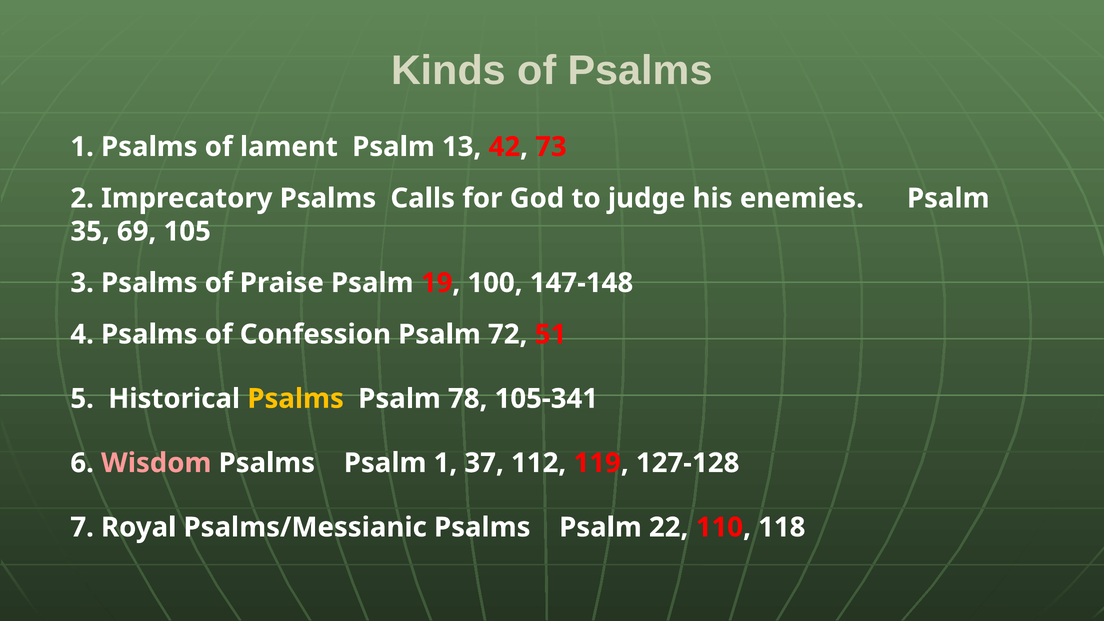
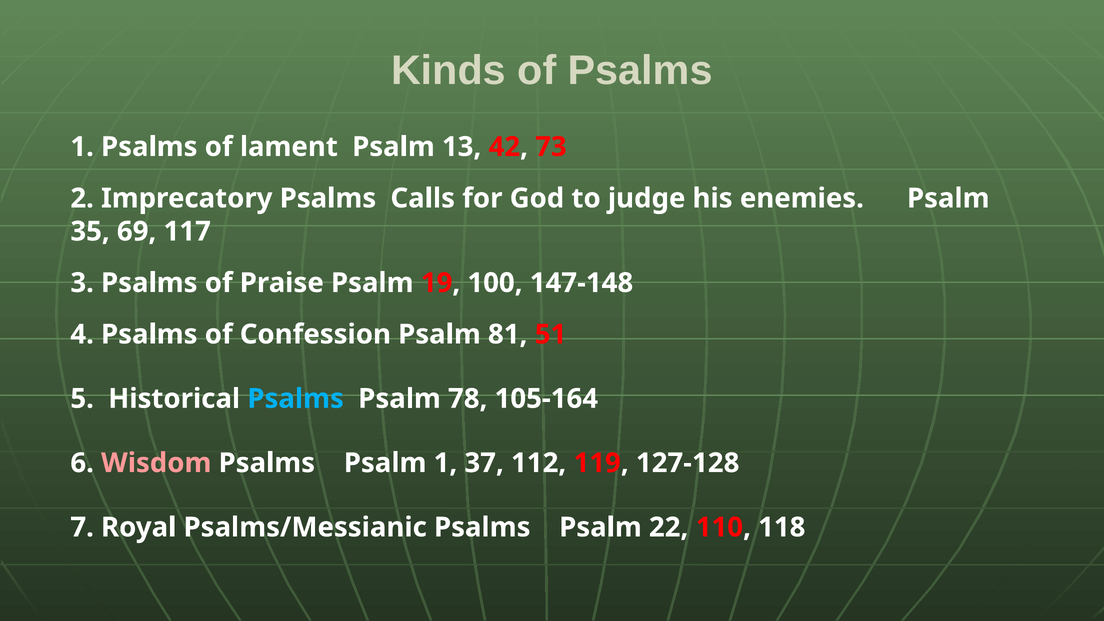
105: 105 -> 117 (187, 231)
72: 72 -> 81 (508, 334)
Psalms colour: yellow -> light blue (296, 399)
105-341: 105-341 -> 105-164 (546, 399)
